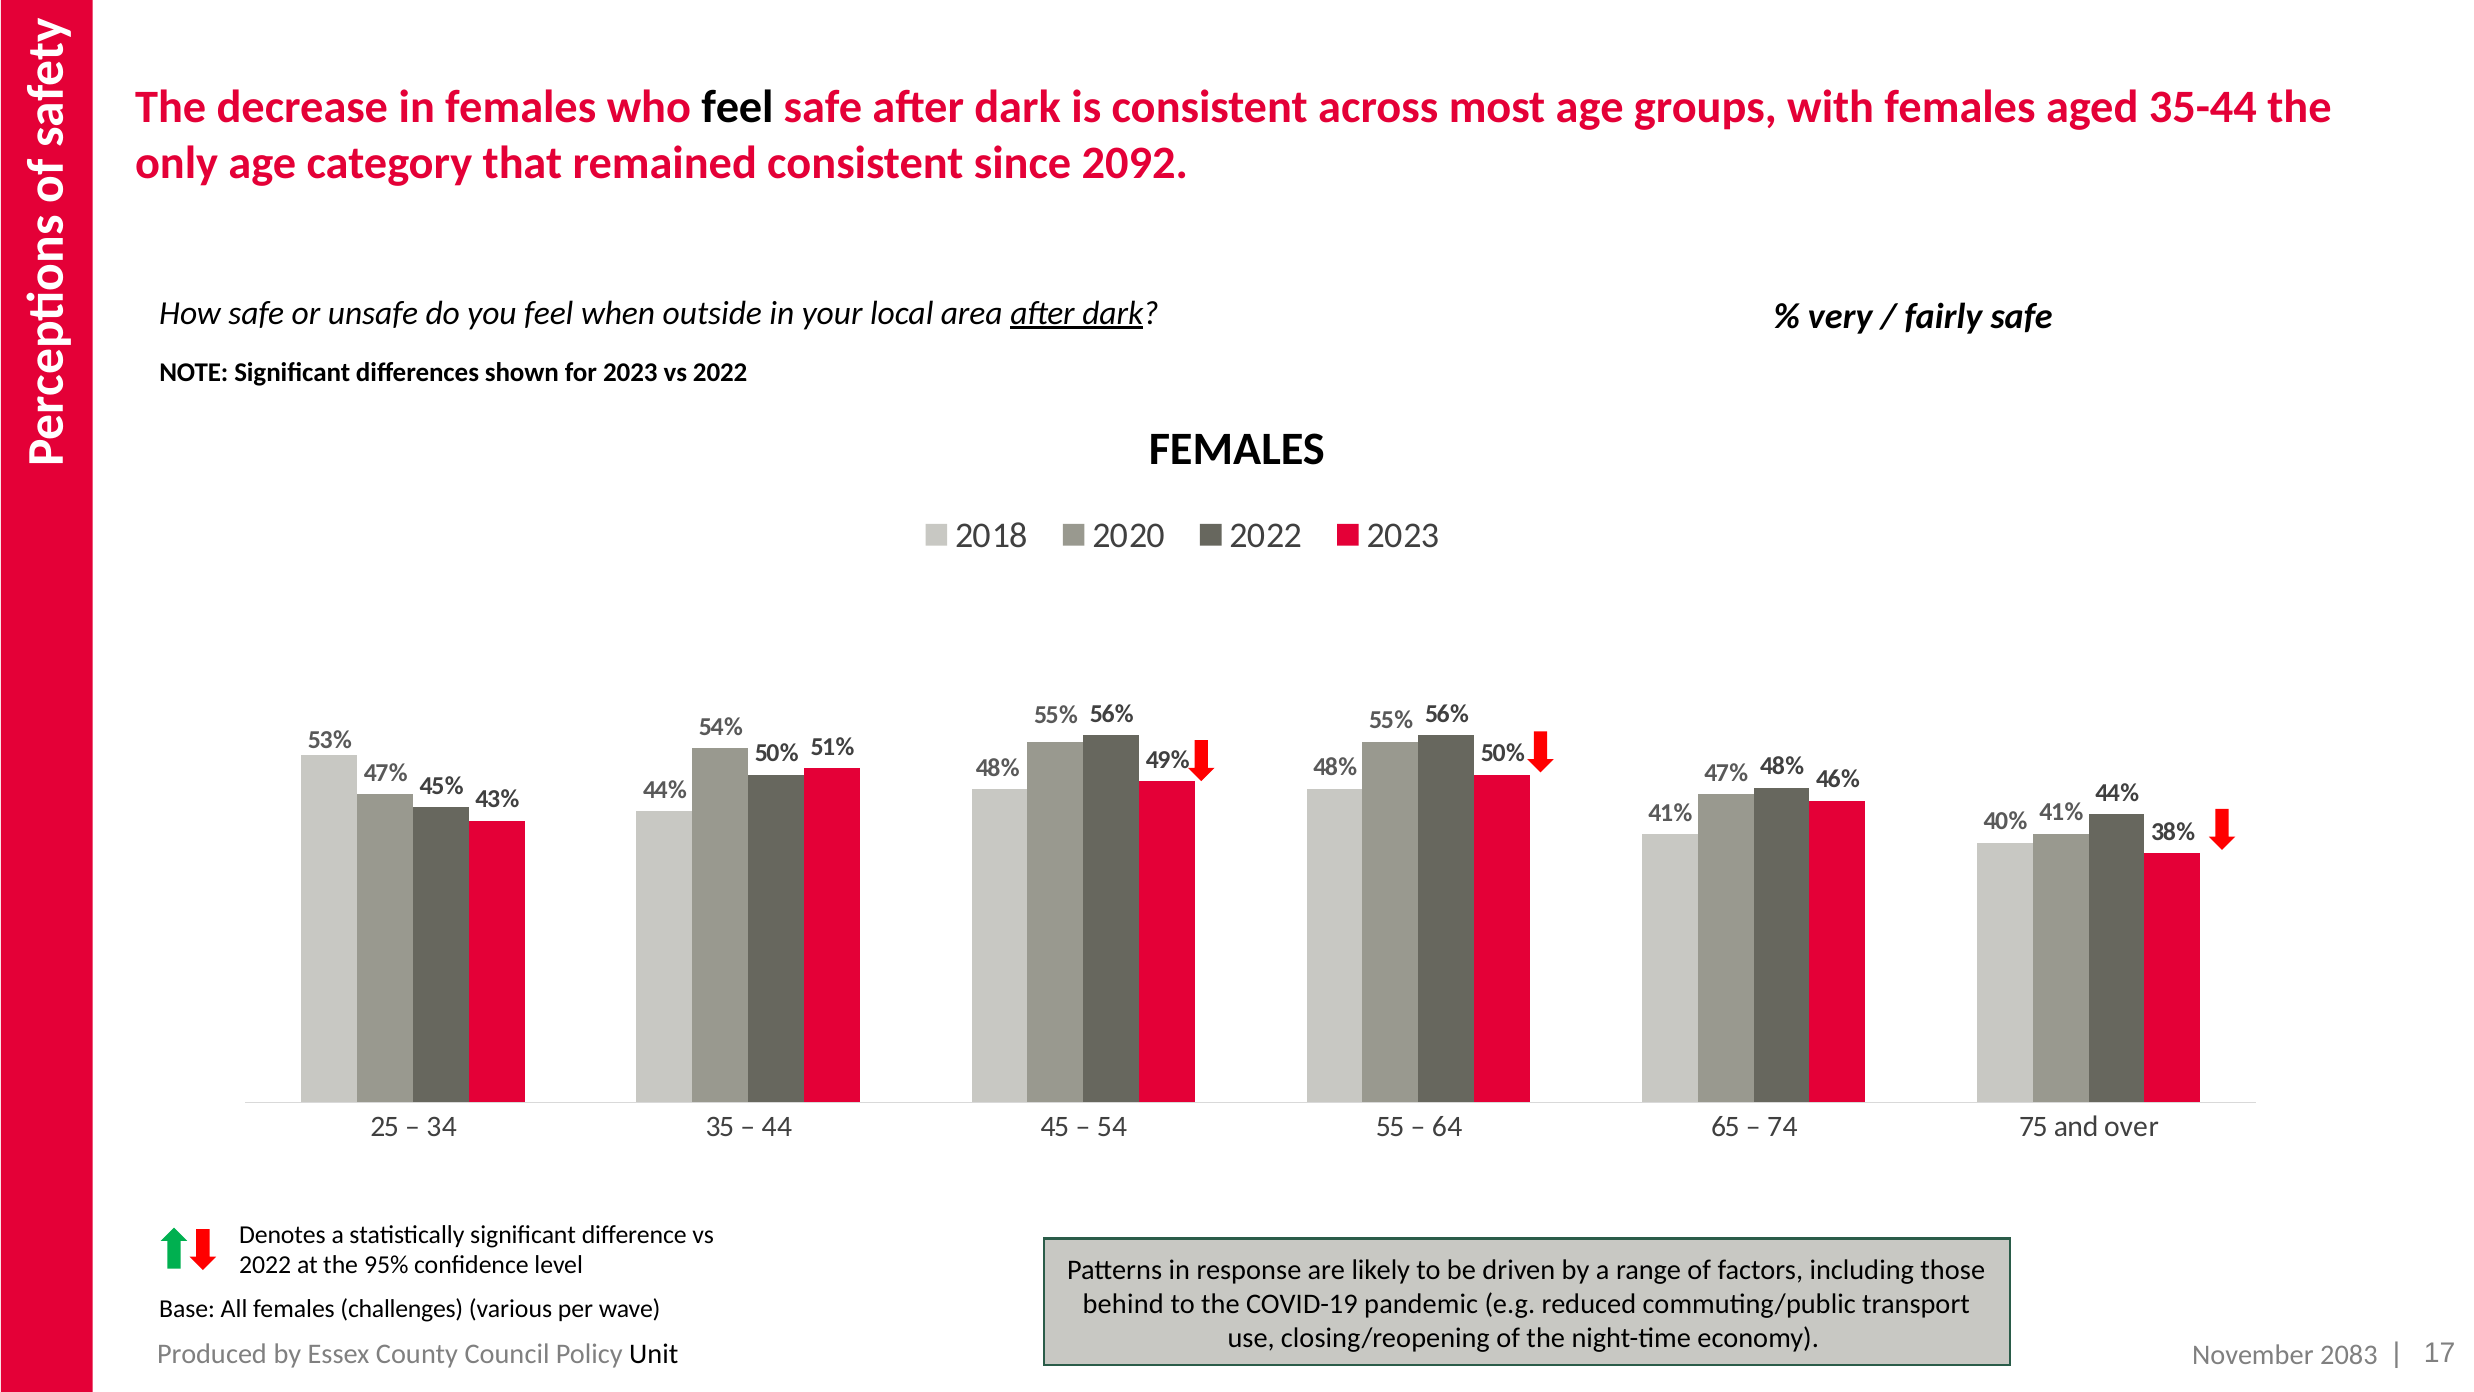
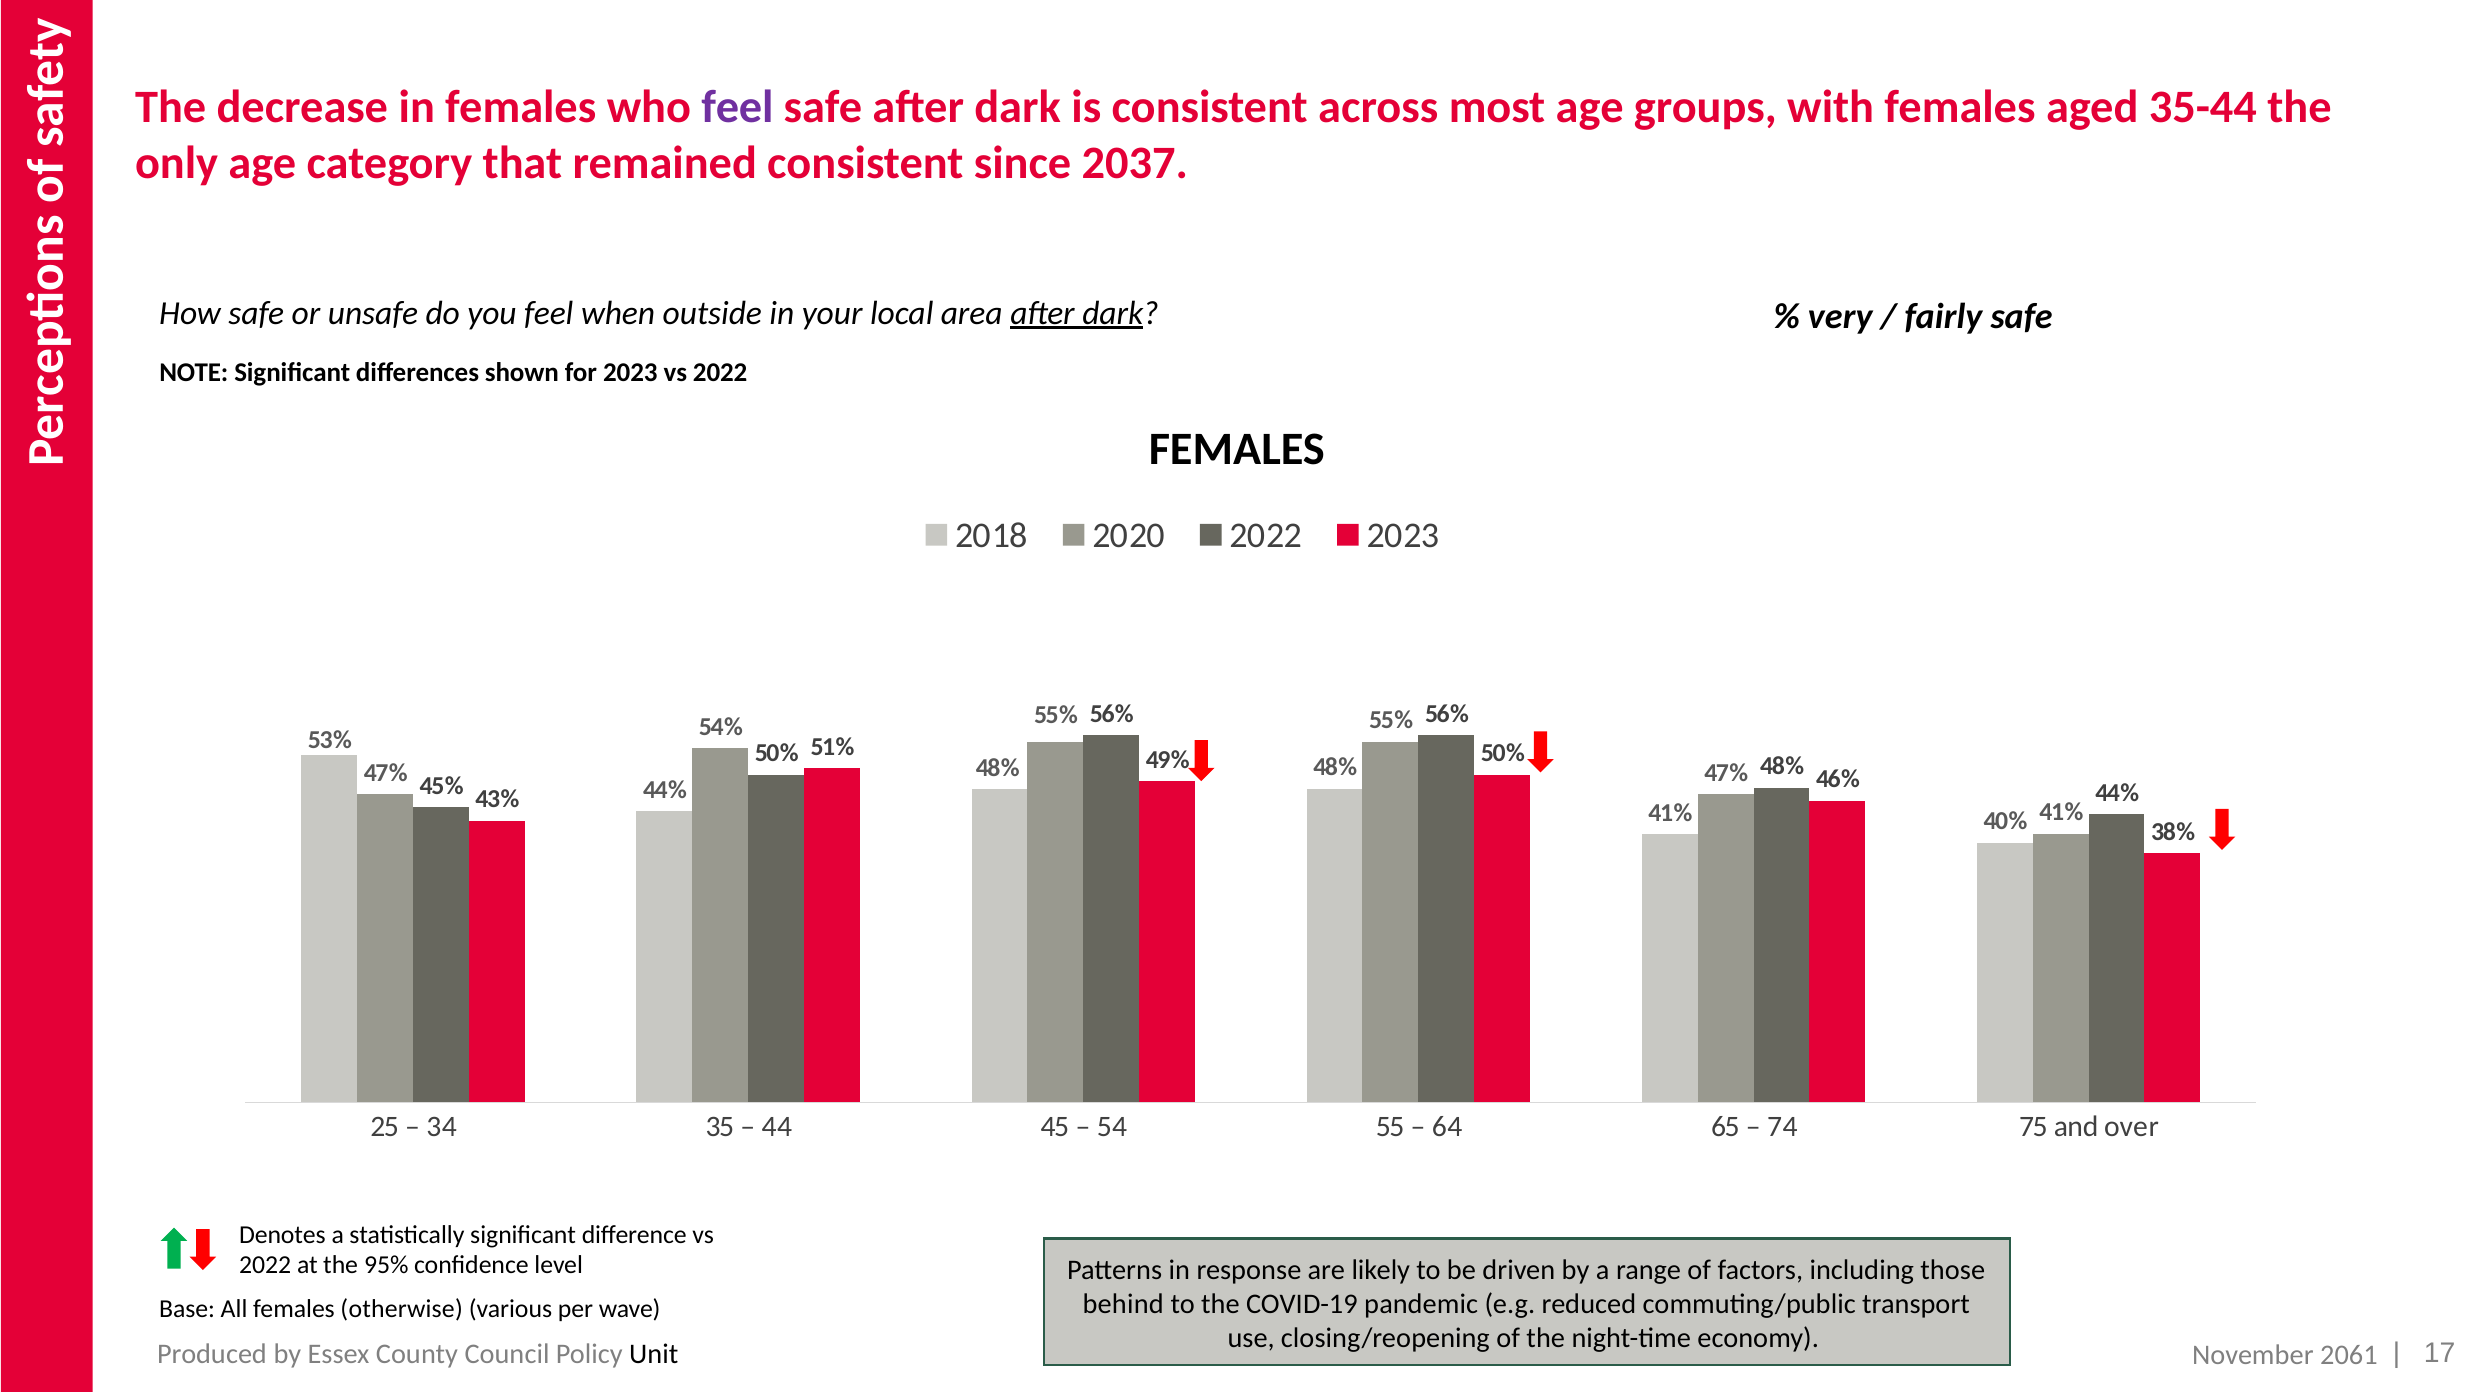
feel colour: black -> purple (737, 107)
2092: 2092 -> 2037 (1135, 163)
challenges: challenges -> otherwise (402, 1308)
2083: 2083 -> 2061 (2349, 1355)
